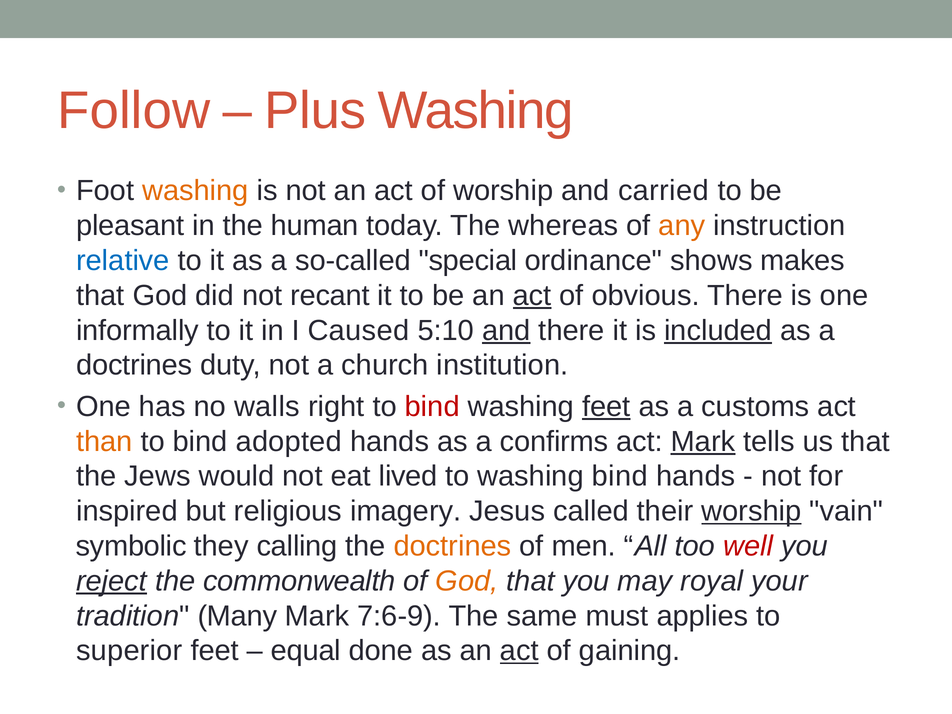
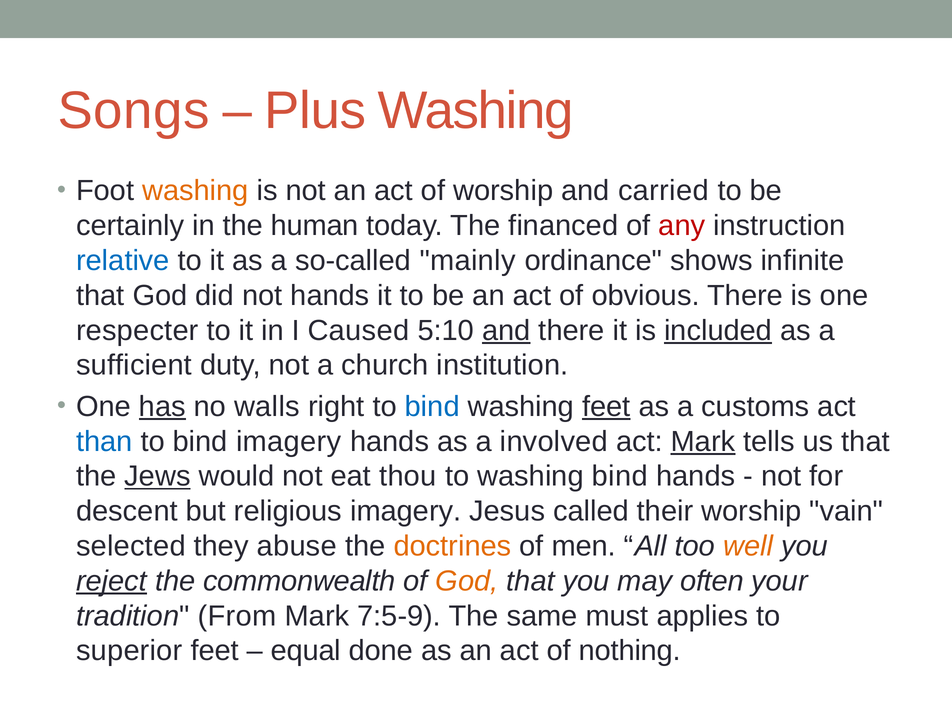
Follow: Follow -> Songs (134, 111)
pleasant: pleasant -> certainly (130, 226)
whereas: whereas -> financed (563, 226)
any colour: orange -> red (682, 226)
special: special -> mainly (468, 261)
makes: makes -> infinite (802, 261)
not recant: recant -> hands (330, 296)
act underline: present -> none (532, 296)
informally: informally -> respecter (137, 330)
doctrines: doctrines -> sufficient (134, 365)
has underline: none -> present (162, 407)
bind colour: red -> blue (432, 407)
than colour: orange -> blue (104, 441)
bind adopted: adopted -> imagery (289, 441)
confirms: confirms -> involved (554, 441)
Jews underline: none -> present (158, 476)
lived: lived -> thou (408, 476)
inspired: inspired -> descent (127, 511)
worship underline: present -> none (751, 511)
symbolic: symbolic -> selected (131, 546)
calling: calling -> abuse (297, 546)
well colour: red -> orange (748, 546)
royal: royal -> often (712, 581)
Many: Many -> From (237, 616)
7:6-9: 7:6-9 -> 7:5-9 (399, 616)
act underline: present -> none (519, 651)
gaining: gaining -> nothing (630, 651)
